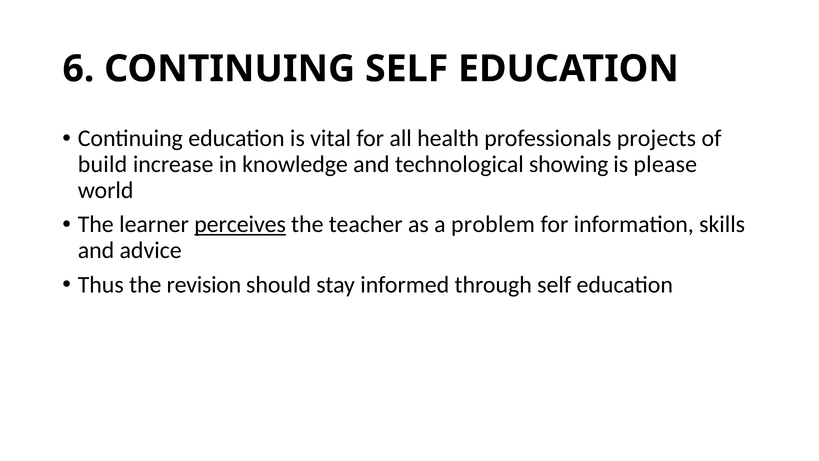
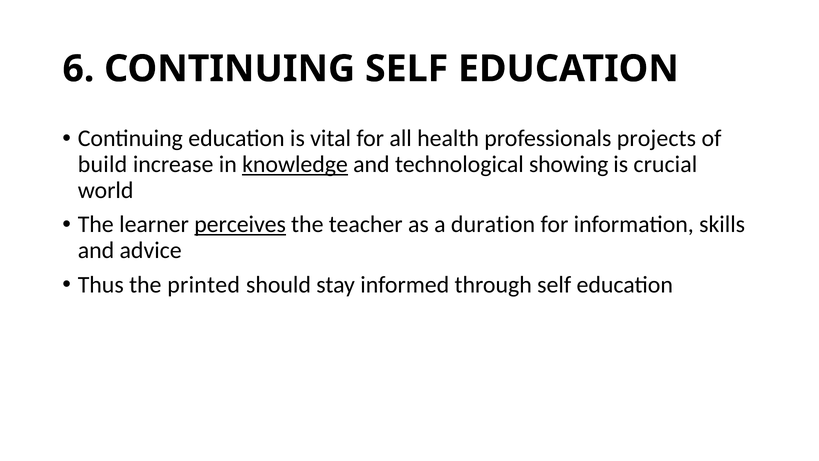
knowledge underline: none -> present (295, 164)
please: please -> crucial (665, 164)
problem: problem -> duration (493, 224)
revision: revision -> printed (204, 285)
